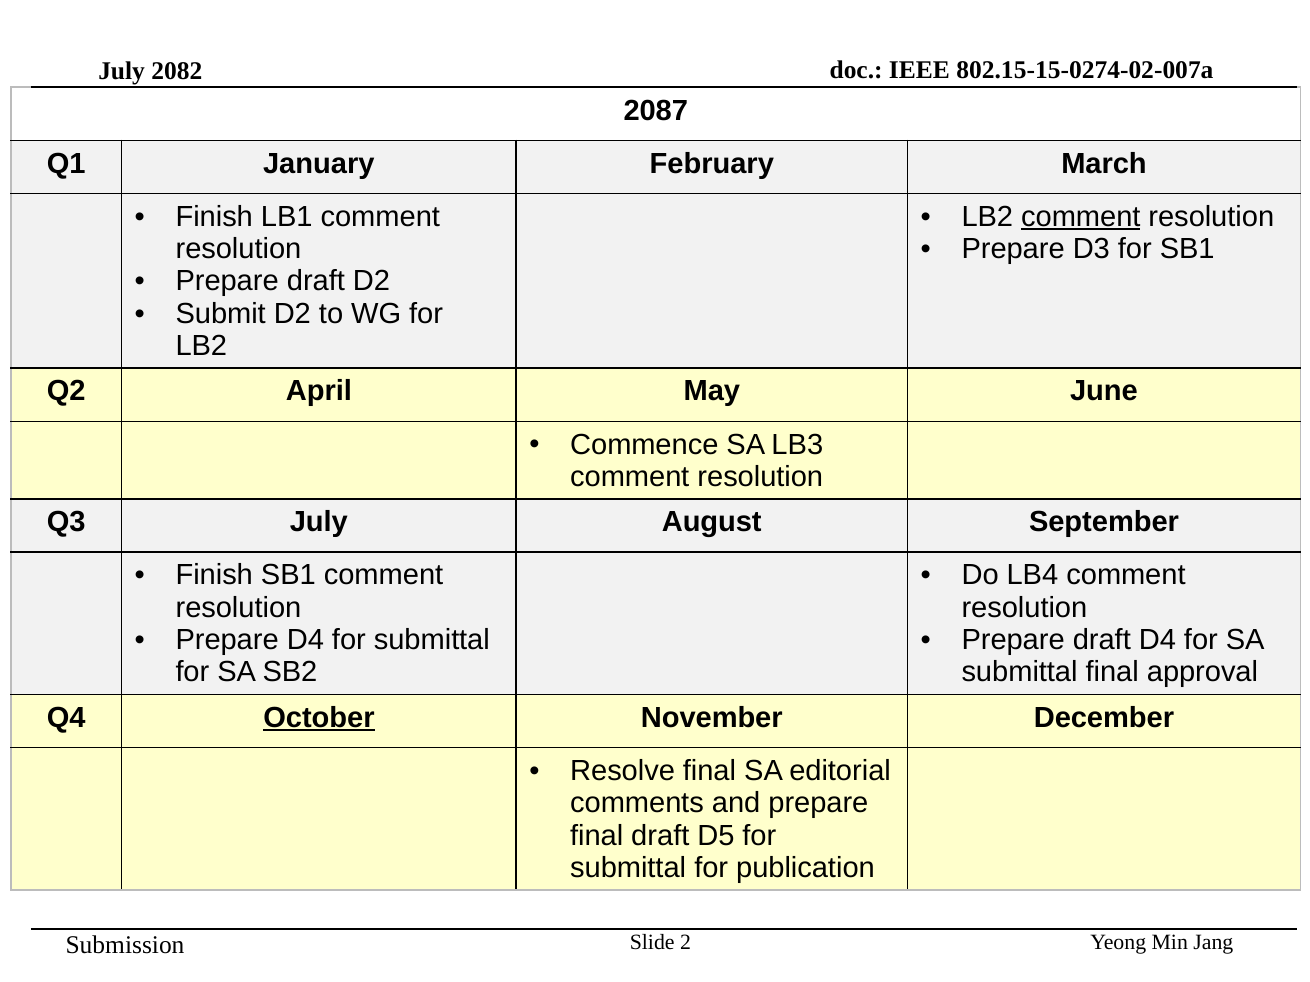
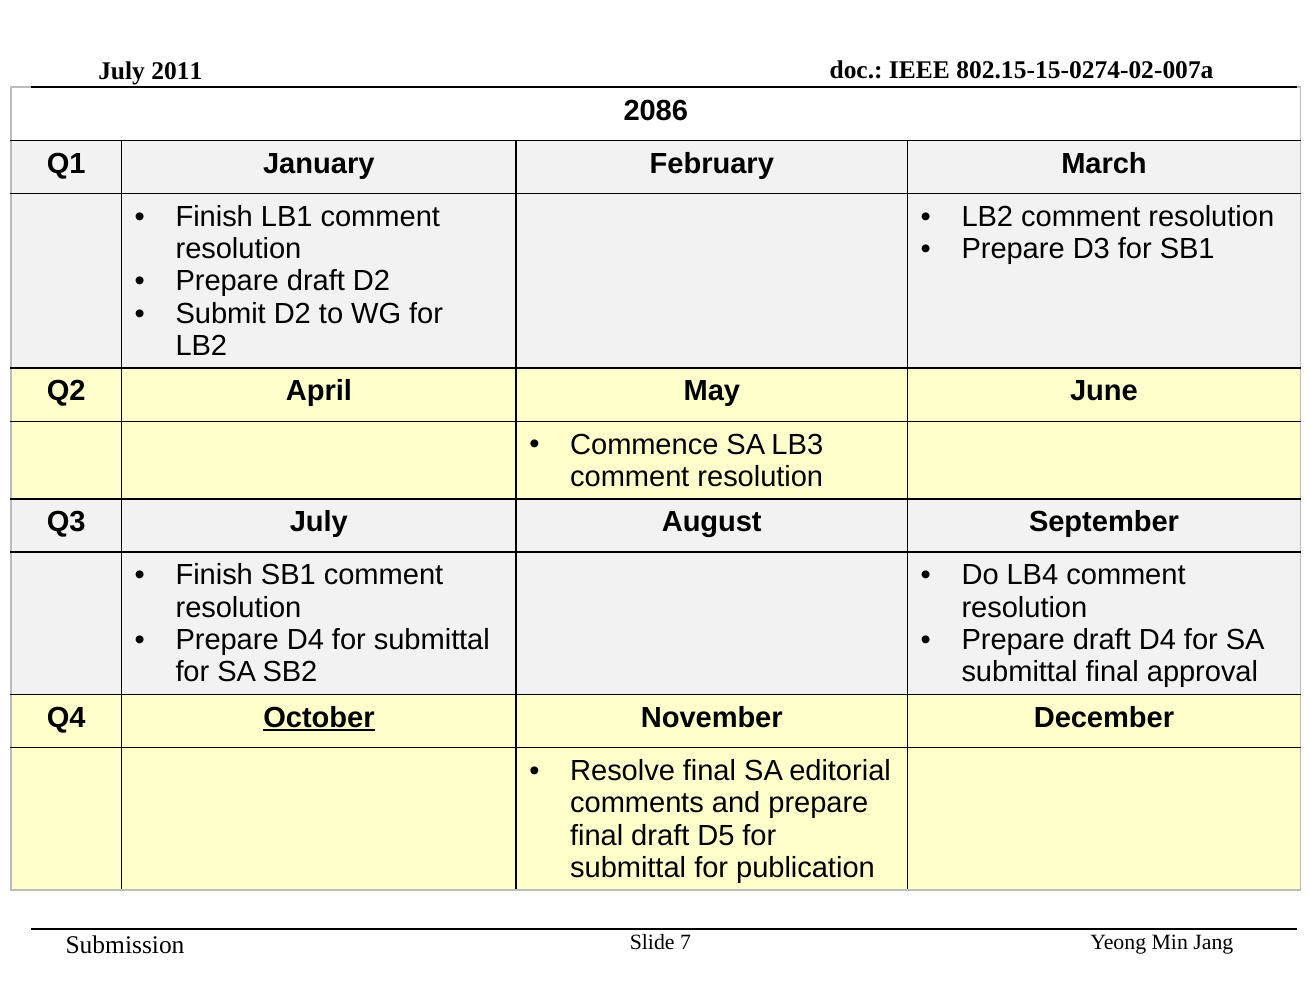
2082: 2082 -> 2011 (177, 71)
2087: 2087 -> 2086 (656, 110)
comment underline: present -> none (1081, 217)
2: 2 -> 7 (686, 942)
